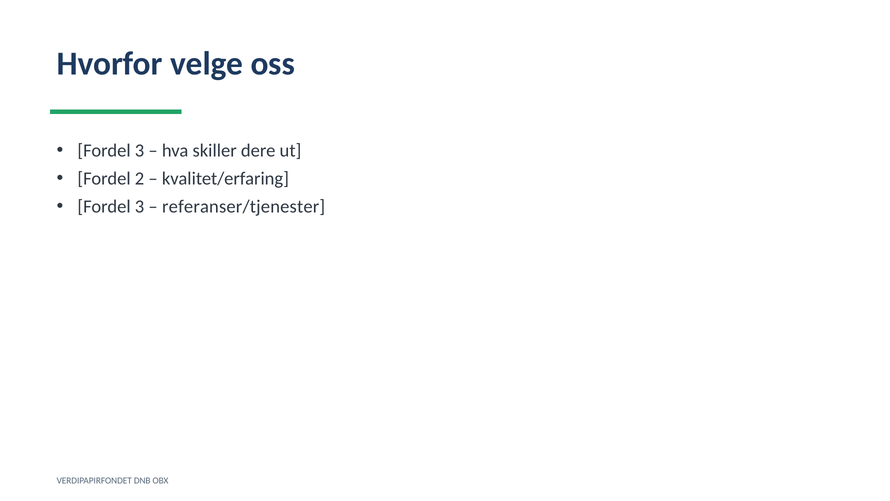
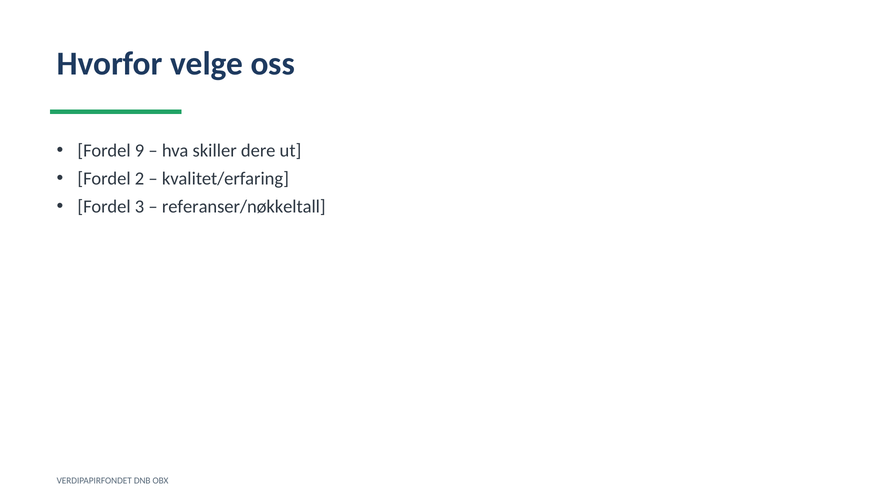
3: 3 -> 9 (140, 151)
referanser/tjenester: referanser/tjenester -> referanser/nøkkeltall (244, 206)
